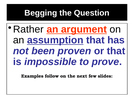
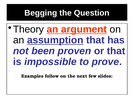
Rather: Rather -> Theory (28, 29)
